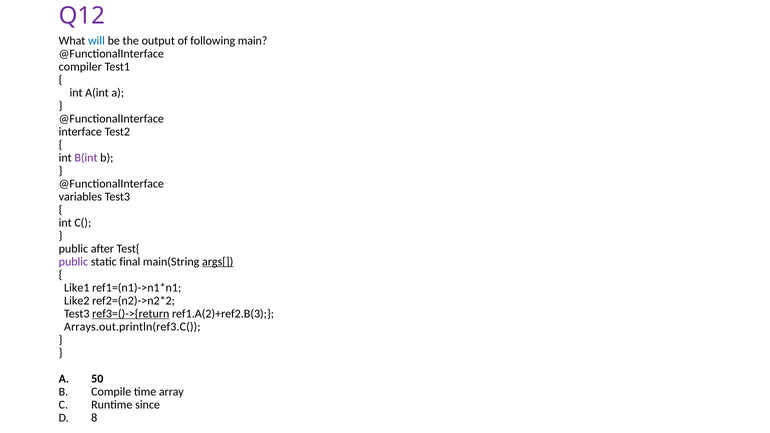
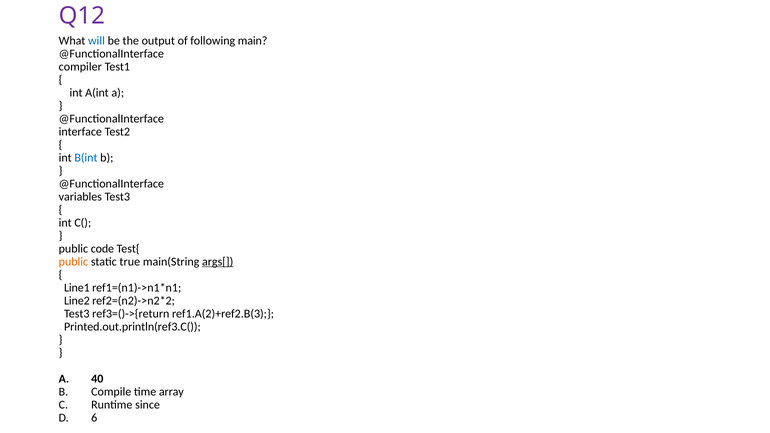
B(int colour: purple -> blue (86, 158)
after: after -> code (102, 249)
public colour: purple -> orange (73, 262)
final: final -> true (130, 262)
Like1: Like1 -> Line1 (77, 288)
Like2: Like2 -> Line2 (77, 301)
ref3=()->{return underline: present -> none (131, 314)
Arrays.out.println(ref3.C(: Arrays.out.println(ref3.C( -> Printed.out.println(ref3.C( (132, 327)
50: 50 -> 40 (97, 379)
8: 8 -> 6 (94, 418)
